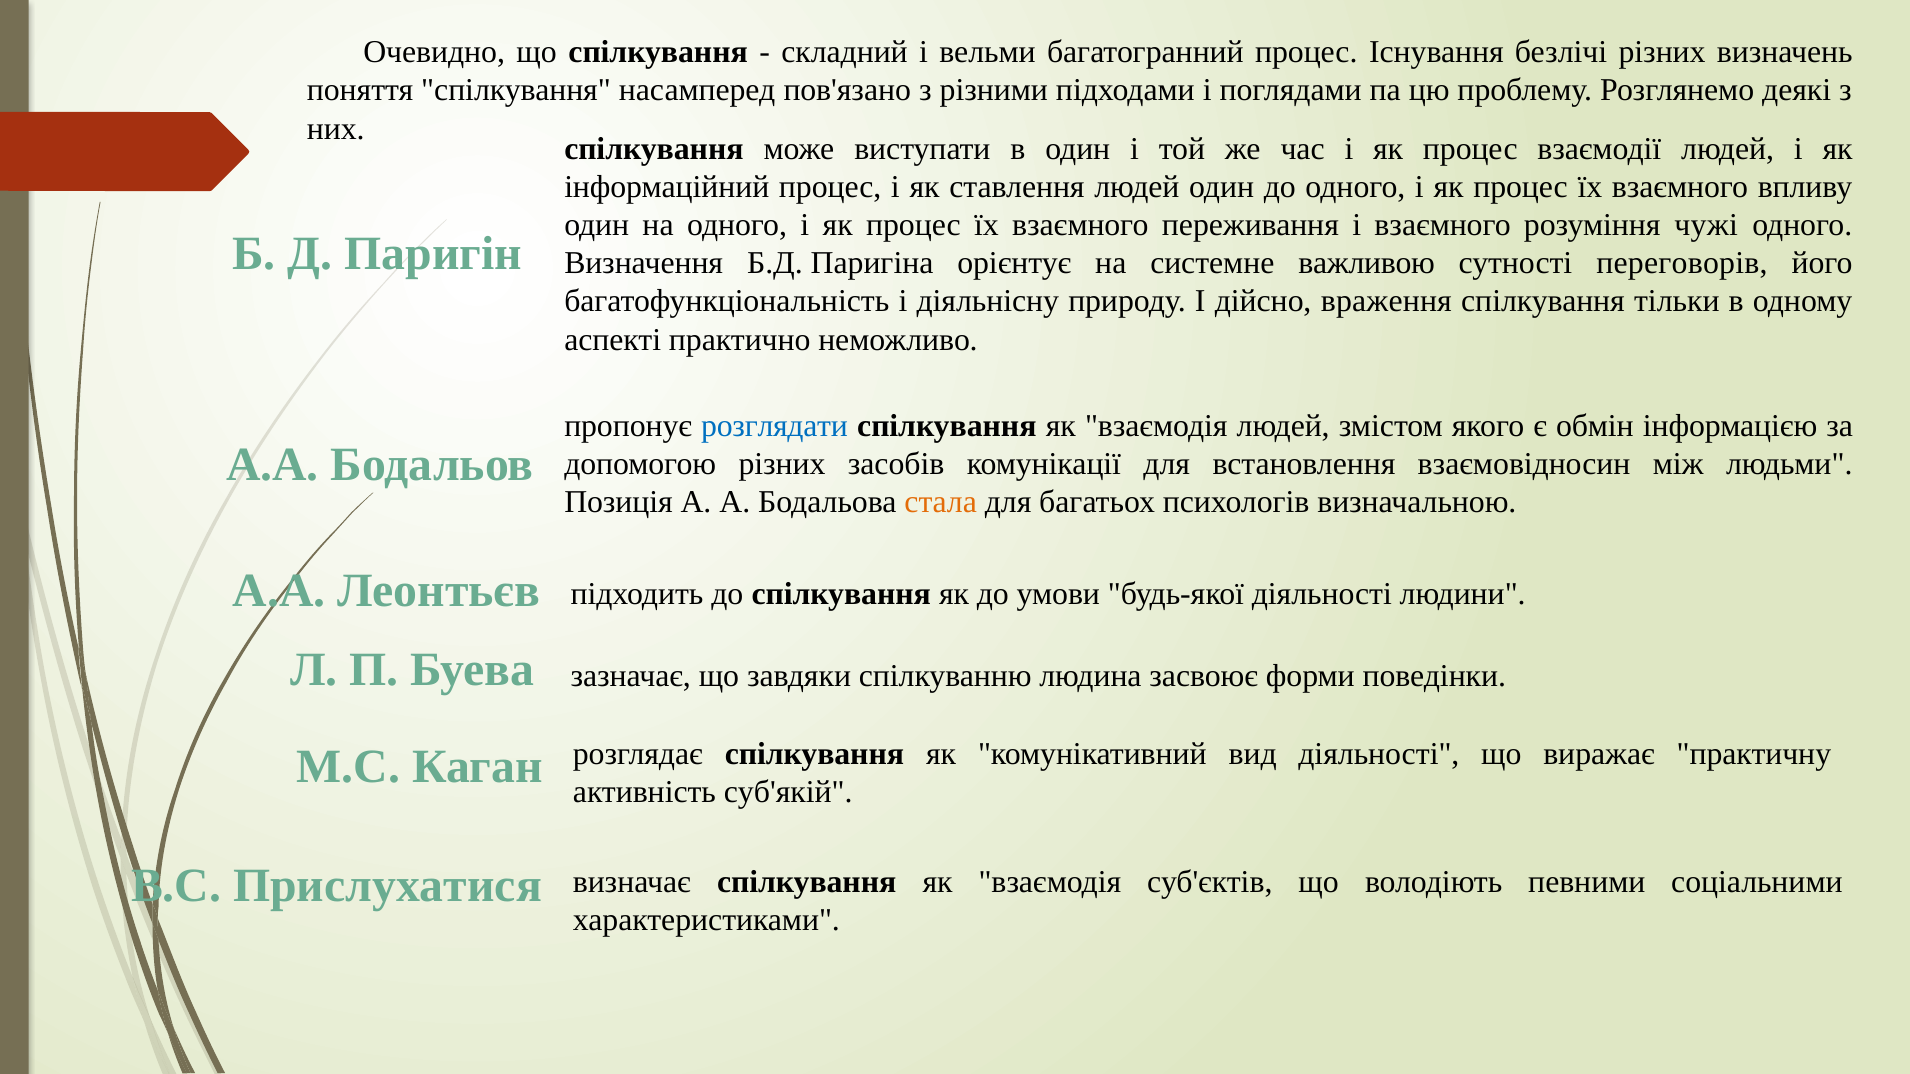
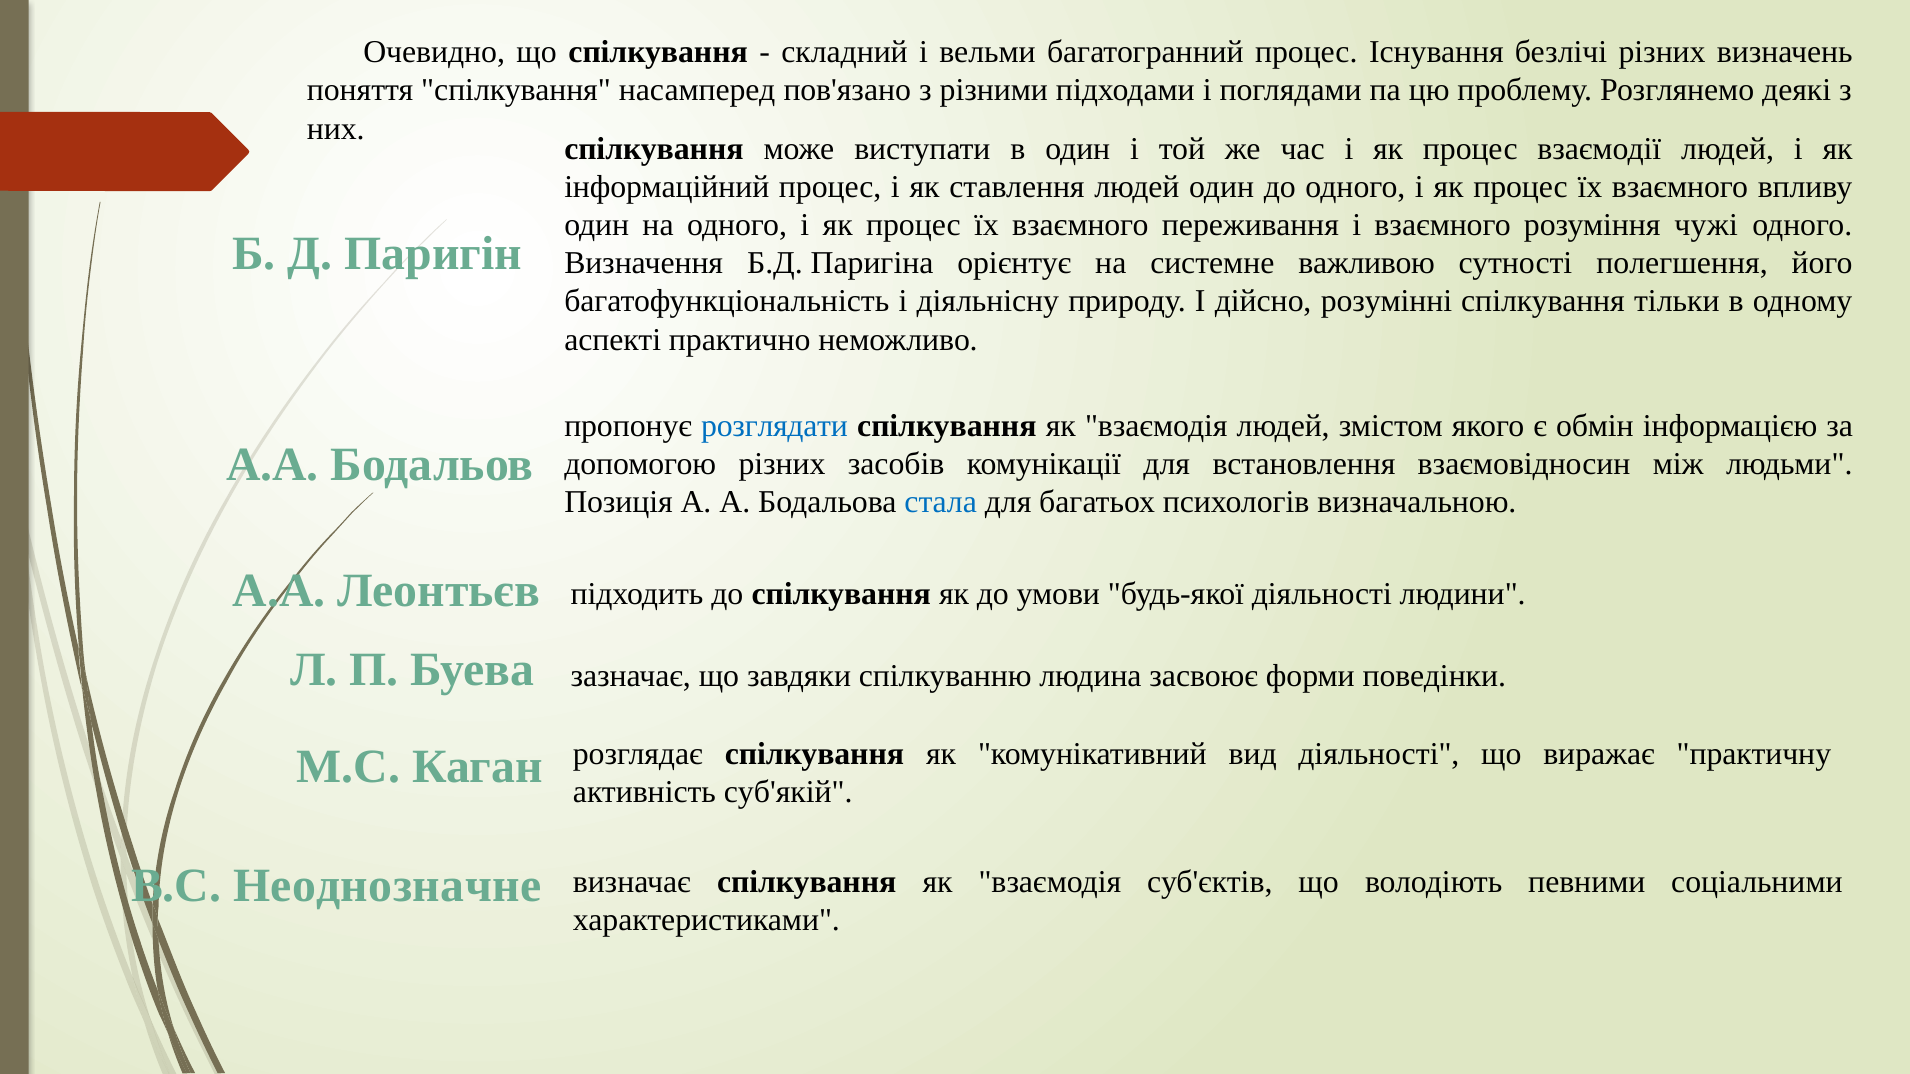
переговорів: переговорів -> полегшення (1682, 263)
враження: враження -> розумінні (1386, 301)
стала colour: orange -> blue (941, 502)
Прислухатися: Прислухатися -> Неоднозначне (387, 886)
